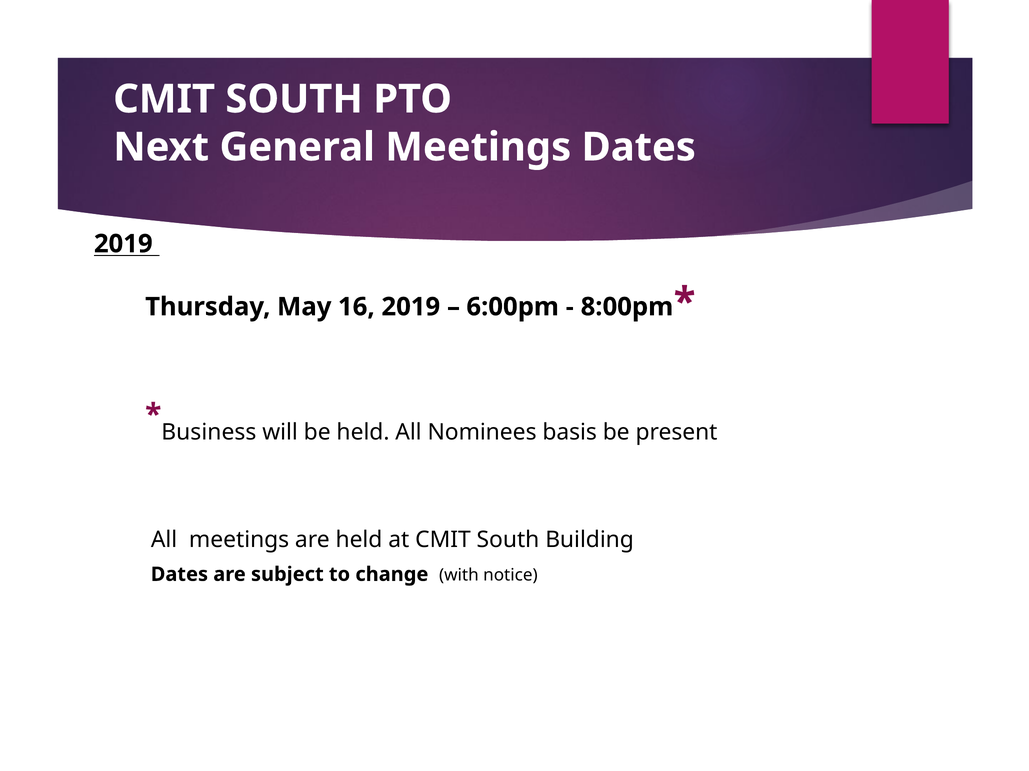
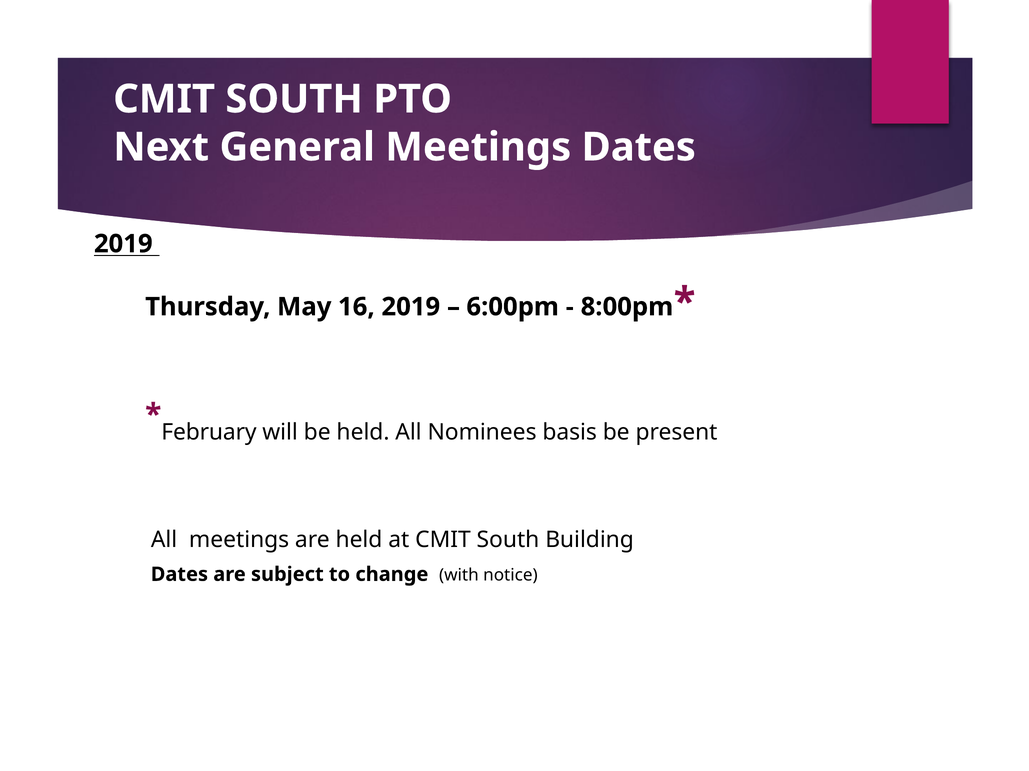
Business: Business -> February (209, 433)
